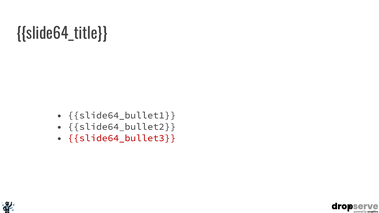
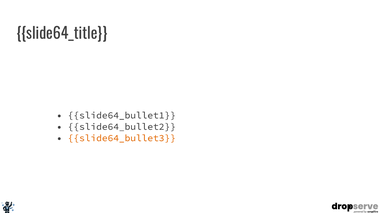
slide64_bullet3 colour: red -> orange (122, 138)
